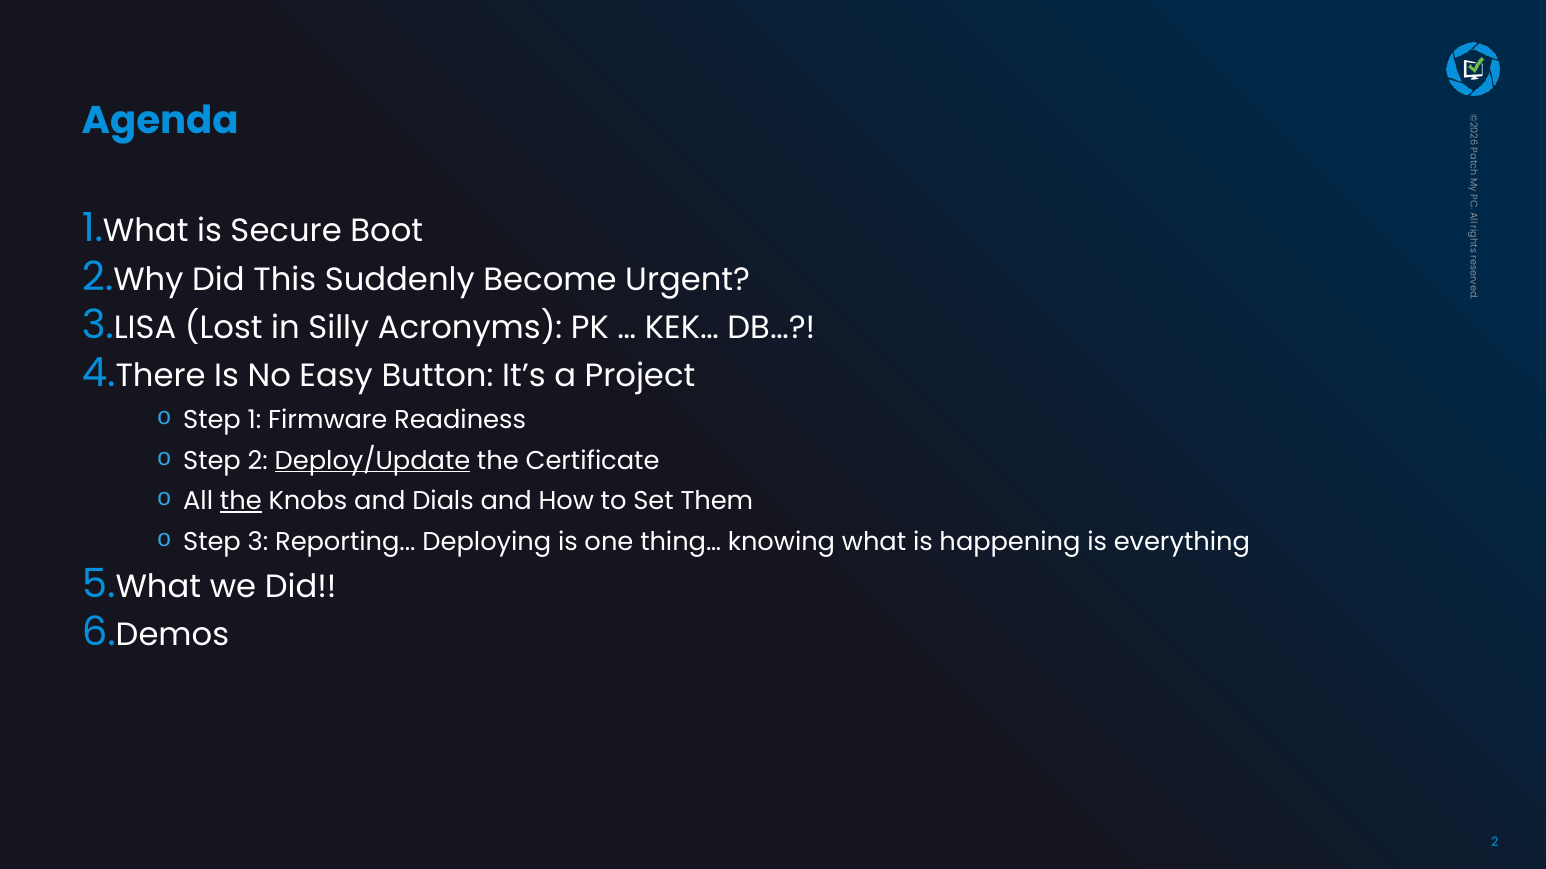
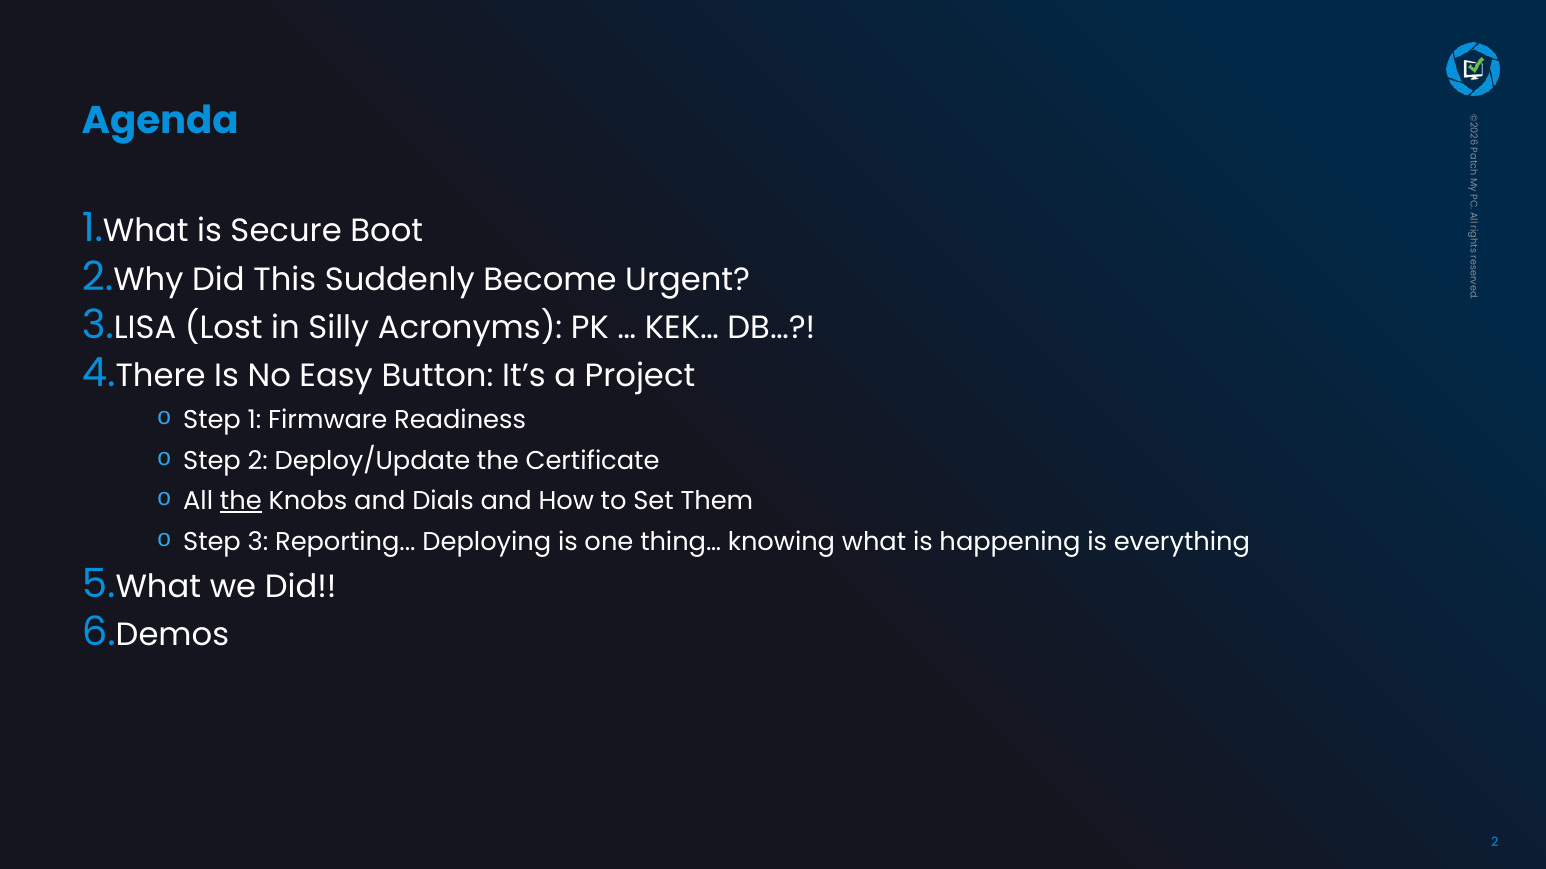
Deploy/Update underline: present -> none (373, 461)
